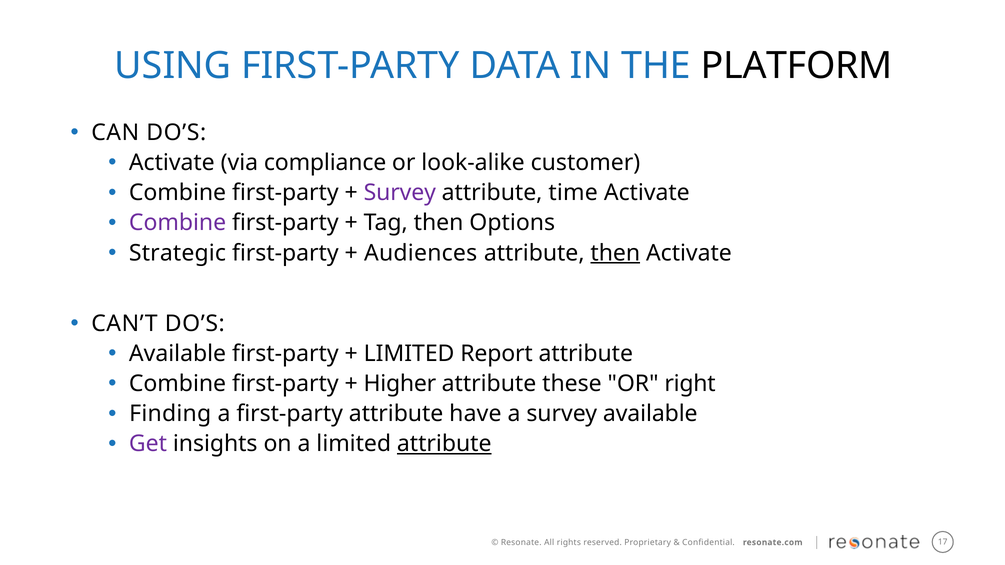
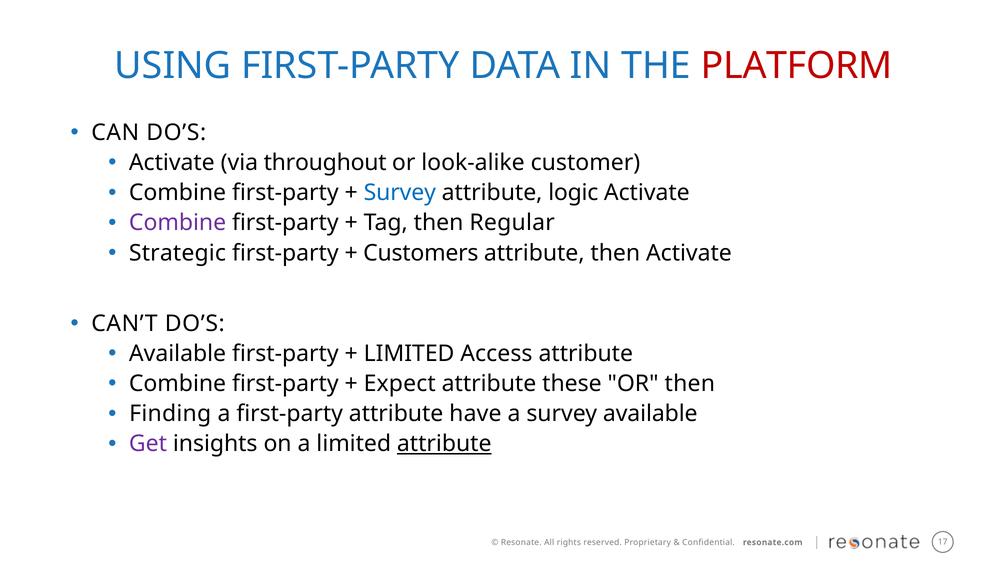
PLATFORM colour: black -> red (797, 66)
compliance: compliance -> throughout (325, 163)
Survey colour: purple -> blue (400, 193)
time: time -> logic (573, 193)
Options: Options -> Regular (512, 223)
Audiences: Audiences -> Customers (421, 253)
then underline: present -> none (615, 253)
Report: Report -> Access (496, 354)
Higher: Higher -> Expect (400, 384)
OR right: right -> then (690, 384)
